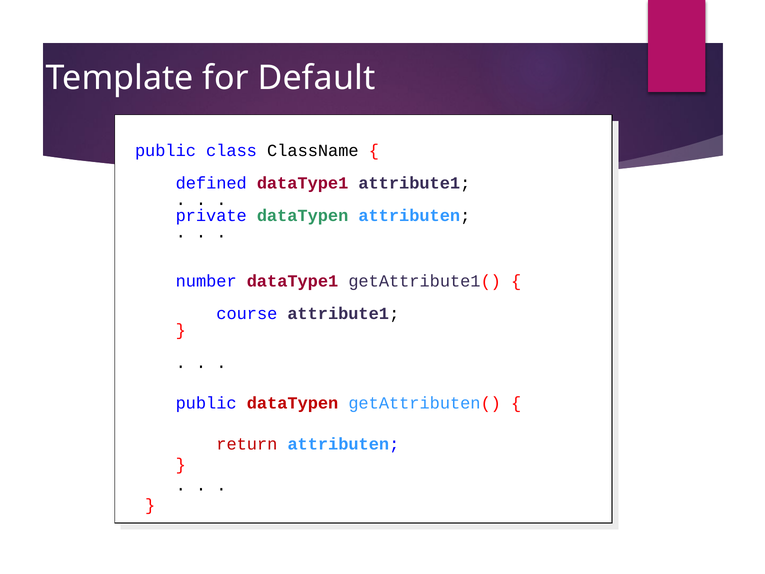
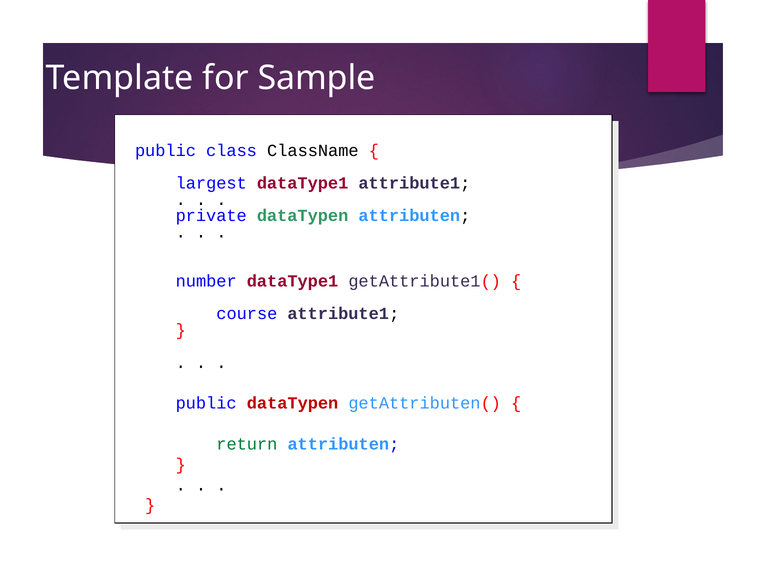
Default: Default -> Sample (317, 78)
defined: defined -> largest (211, 183)
return colour: red -> green (247, 444)
